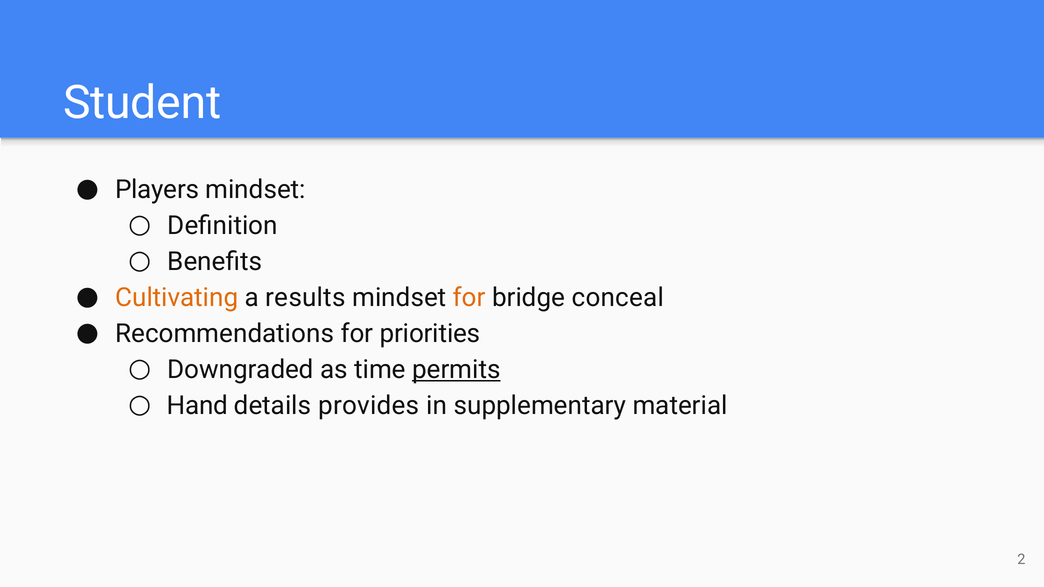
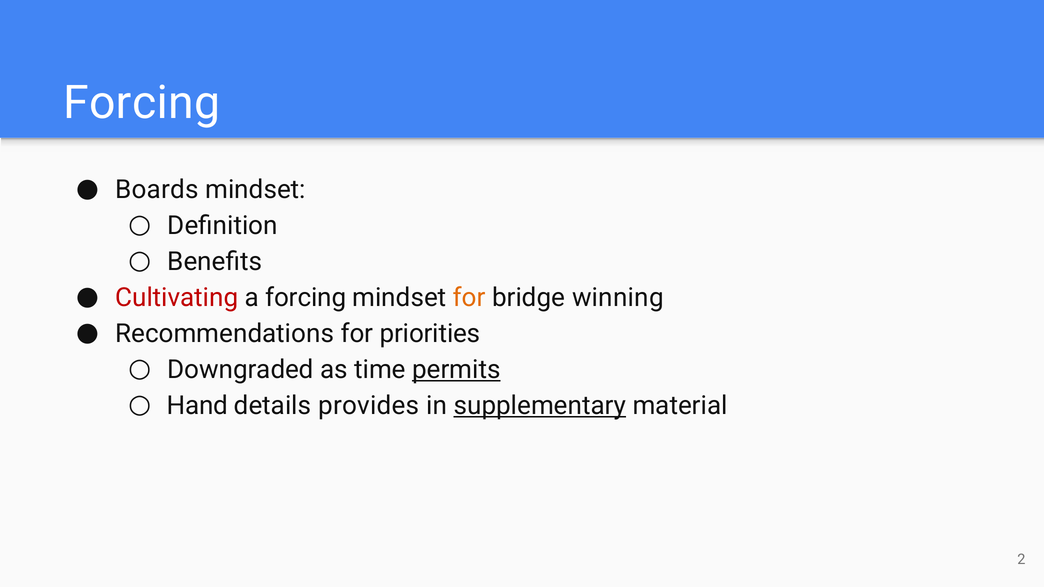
Student: Student -> Forcing (142, 103)
Players: Players -> Boards (157, 190)
Cultivating colour: orange -> red (177, 298)
a results: results -> forcing (306, 298)
conceal: conceal -> winning (618, 298)
supplementary underline: none -> present (540, 406)
